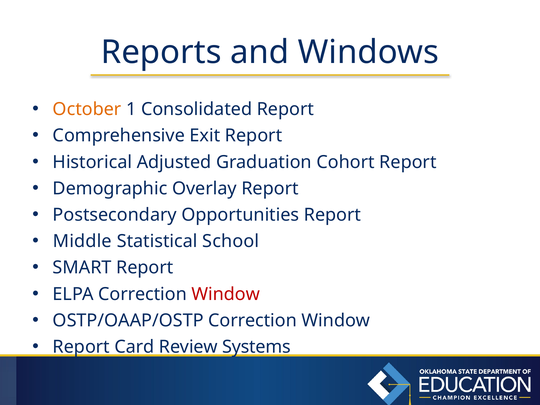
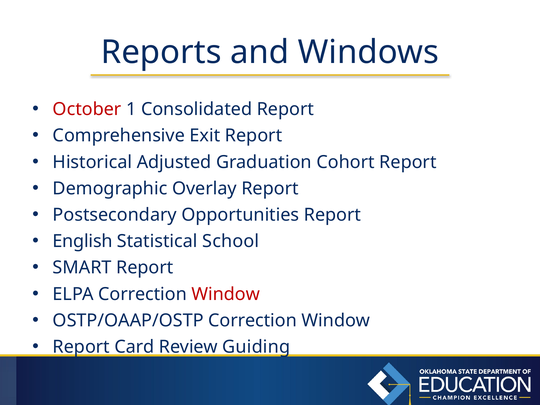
October colour: orange -> red (87, 109)
Middle: Middle -> English (83, 241)
Systems: Systems -> Guiding (256, 347)
